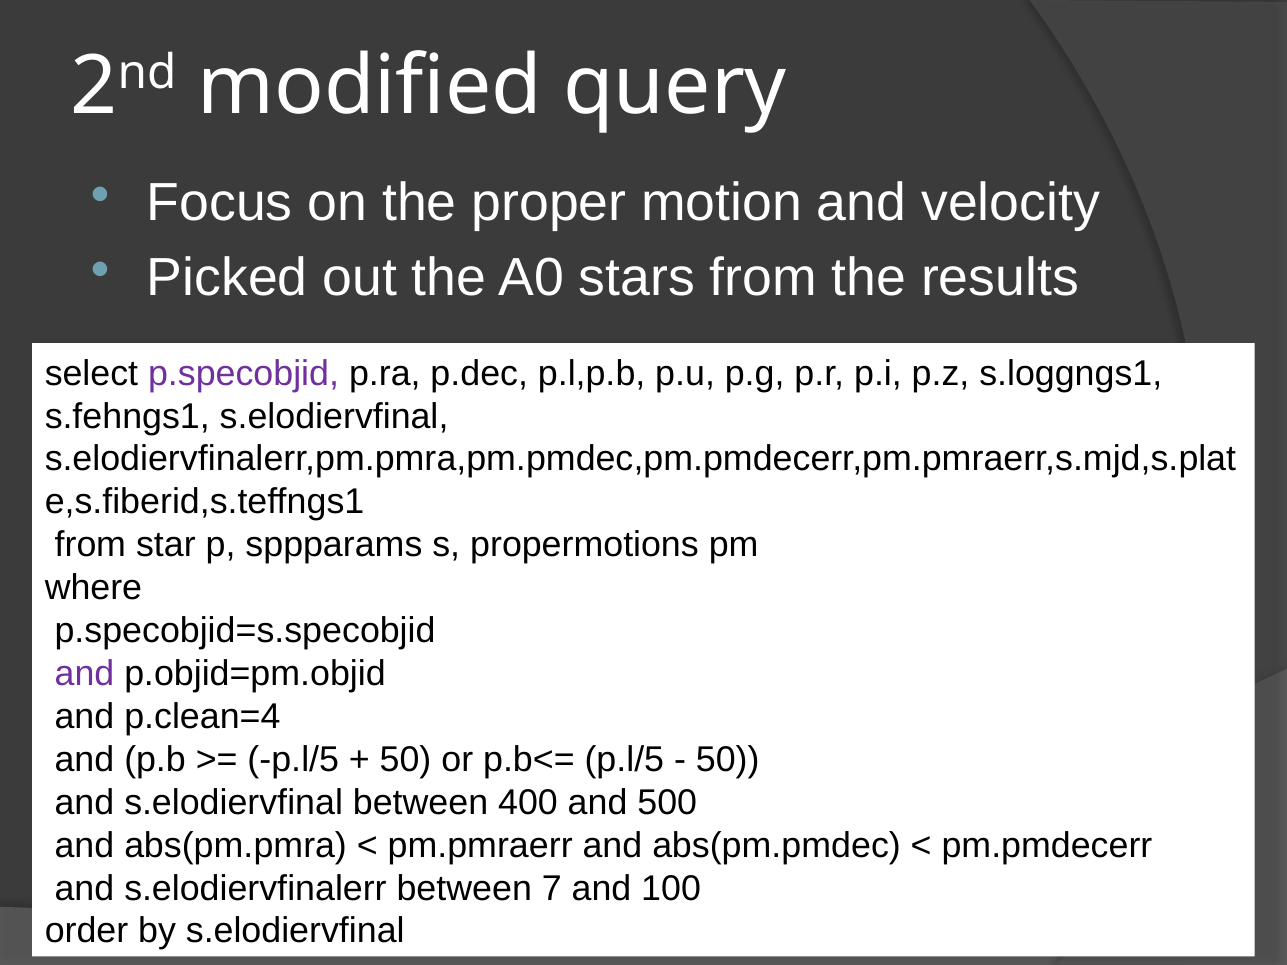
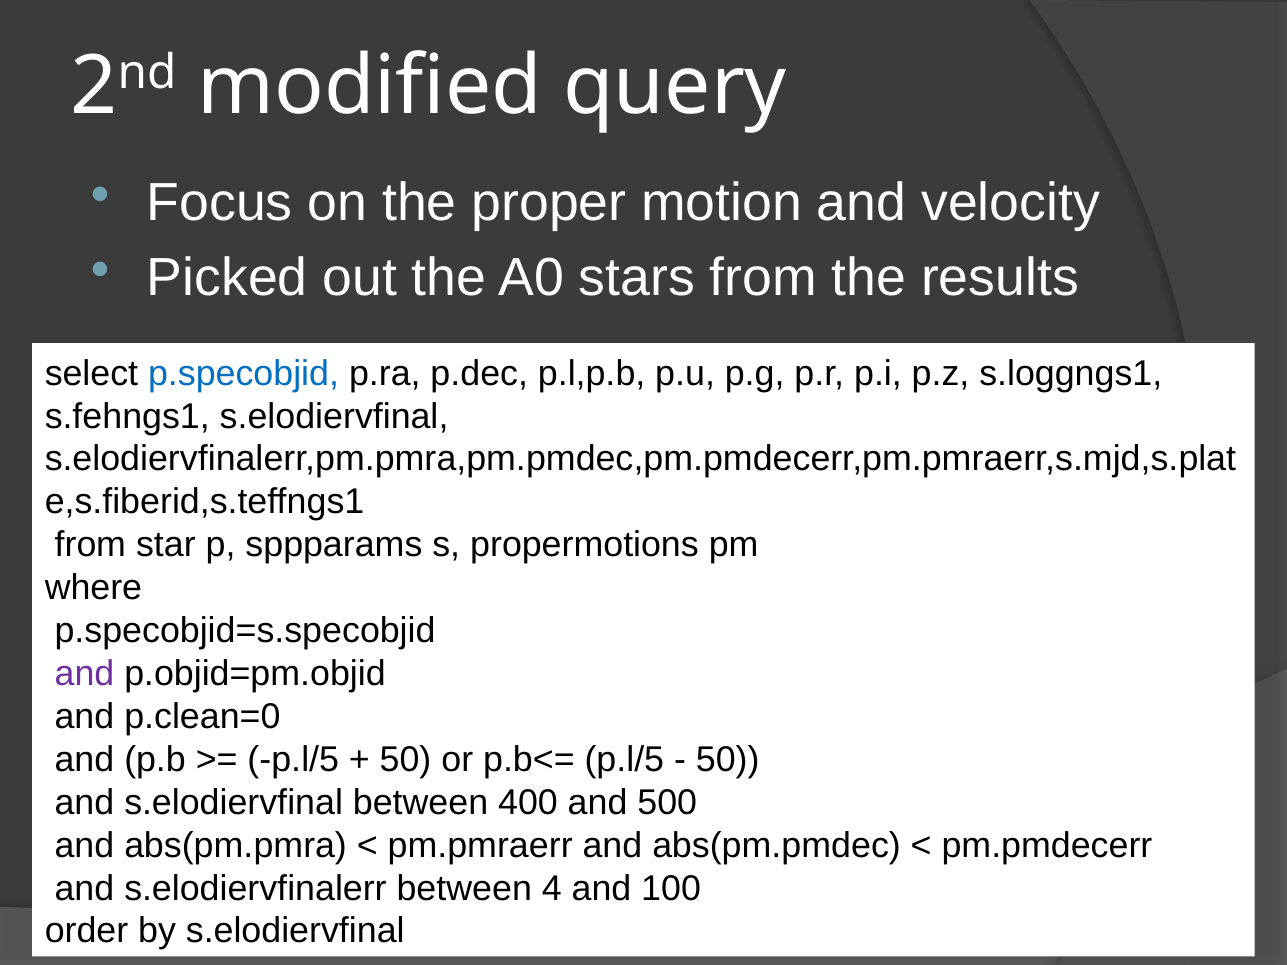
p.specobjid colour: purple -> blue (244, 373)
p.clean=4: p.clean=4 -> p.clean=0 (202, 717)
7: 7 -> 4 (552, 888)
